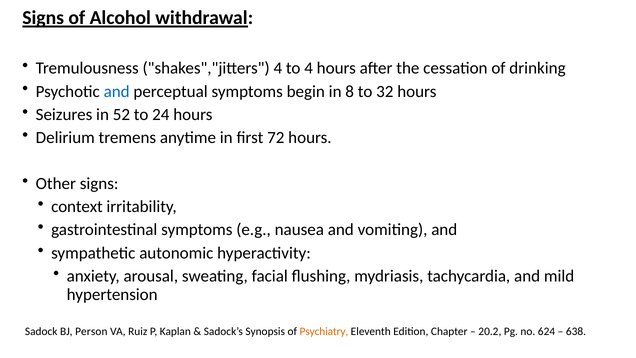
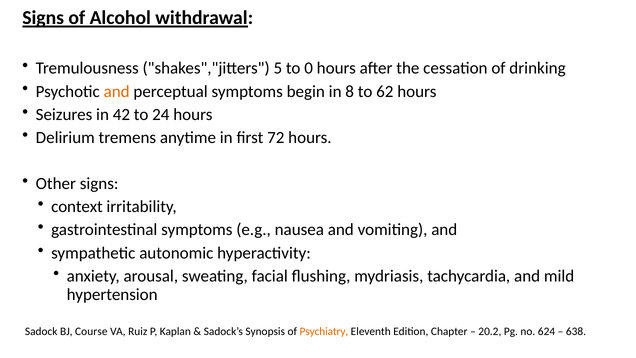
shakes","jitters 4: 4 -> 5 (278, 68)
to 4: 4 -> 0 (309, 68)
and colour: blue -> orange (117, 91)
32: 32 -> 62 (385, 91)
52: 52 -> 42 (121, 114)
Person: Person -> Course (91, 331)
